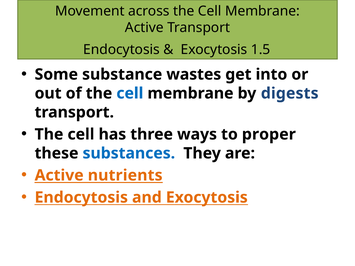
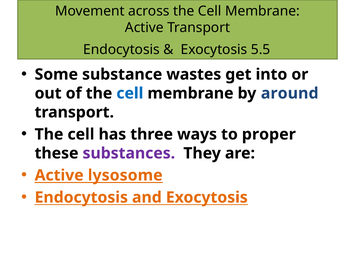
1.5: 1.5 -> 5.5 (261, 50)
digests: digests -> around (290, 93)
substances colour: blue -> purple (129, 153)
nutrients: nutrients -> lysosome (125, 175)
